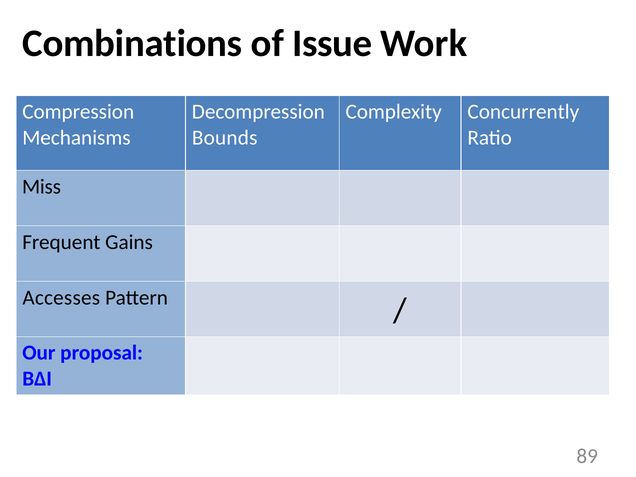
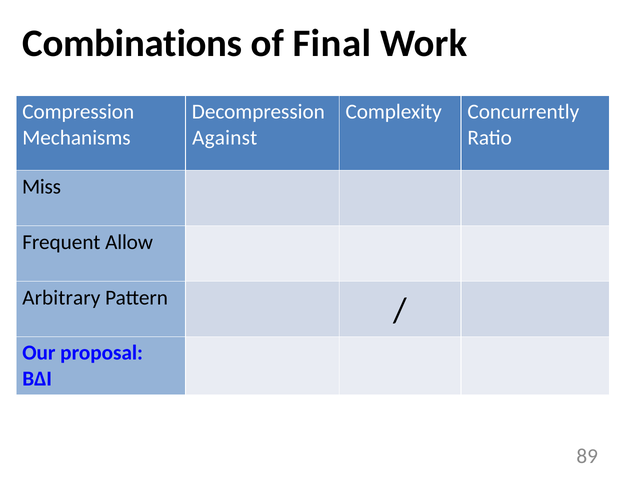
Issue: Issue -> Final (332, 44)
Bounds: Bounds -> Against (225, 138)
Gains: Gains -> Allow (129, 242)
Accesses: Accesses -> Arbitrary (61, 298)
